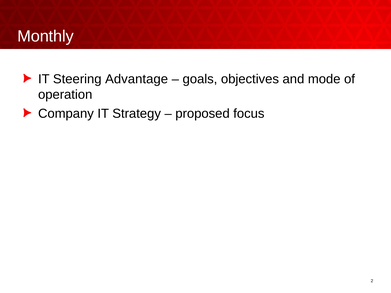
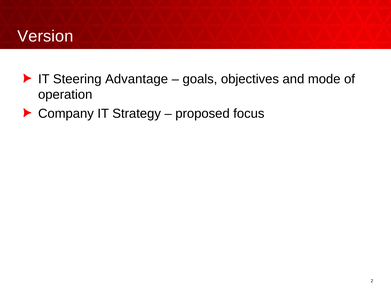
Monthly: Monthly -> Version (45, 36)
